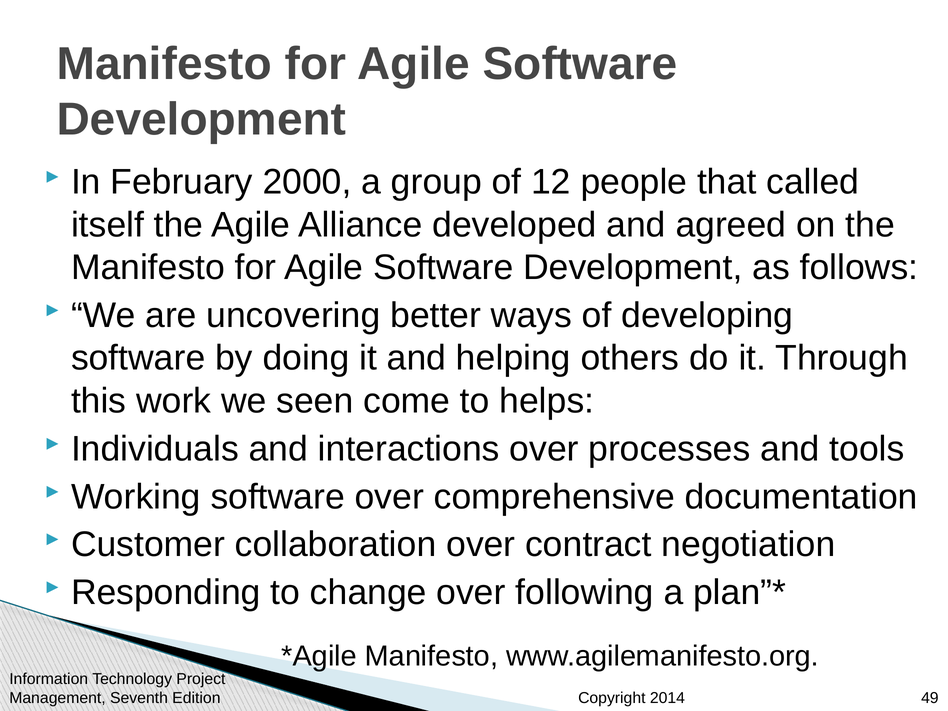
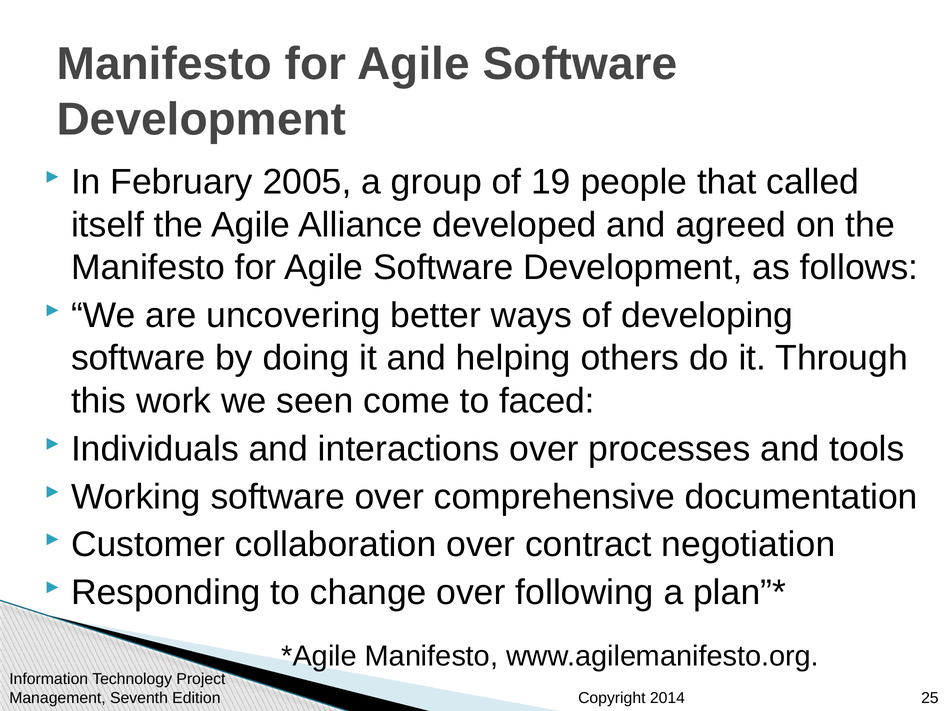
2000: 2000 -> 2005 (307, 182)
12: 12 -> 19 (551, 182)
helps: helps -> faced (547, 401)
49: 49 -> 25 (930, 698)
